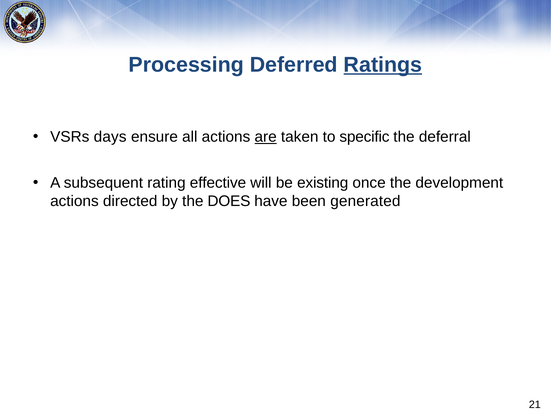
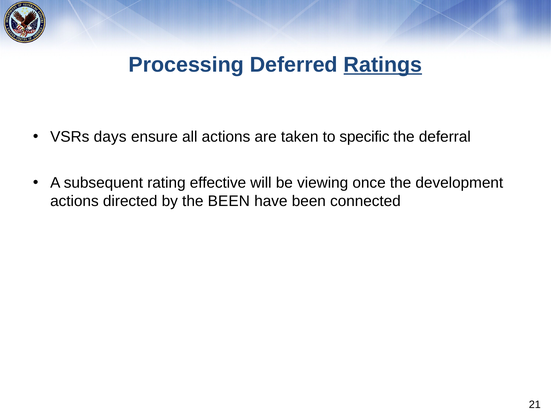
are underline: present -> none (266, 137)
existing: existing -> viewing (323, 183)
the DOES: DOES -> BEEN (229, 201)
generated: generated -> connected (365, 201)
